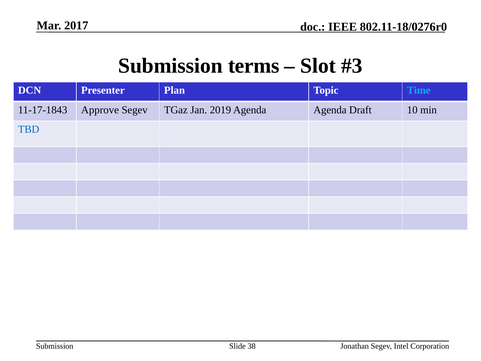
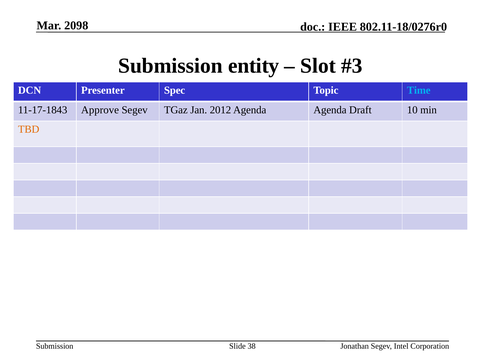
2017: 2017 -> 2098 (76, 25)
terms: terms -> entity (254, 66)
Plan: Plan -> Spec (175, 90)
2019: 2019 -> 2012 (220, 110)
TBD colour: blue -> orange (29, 129)
